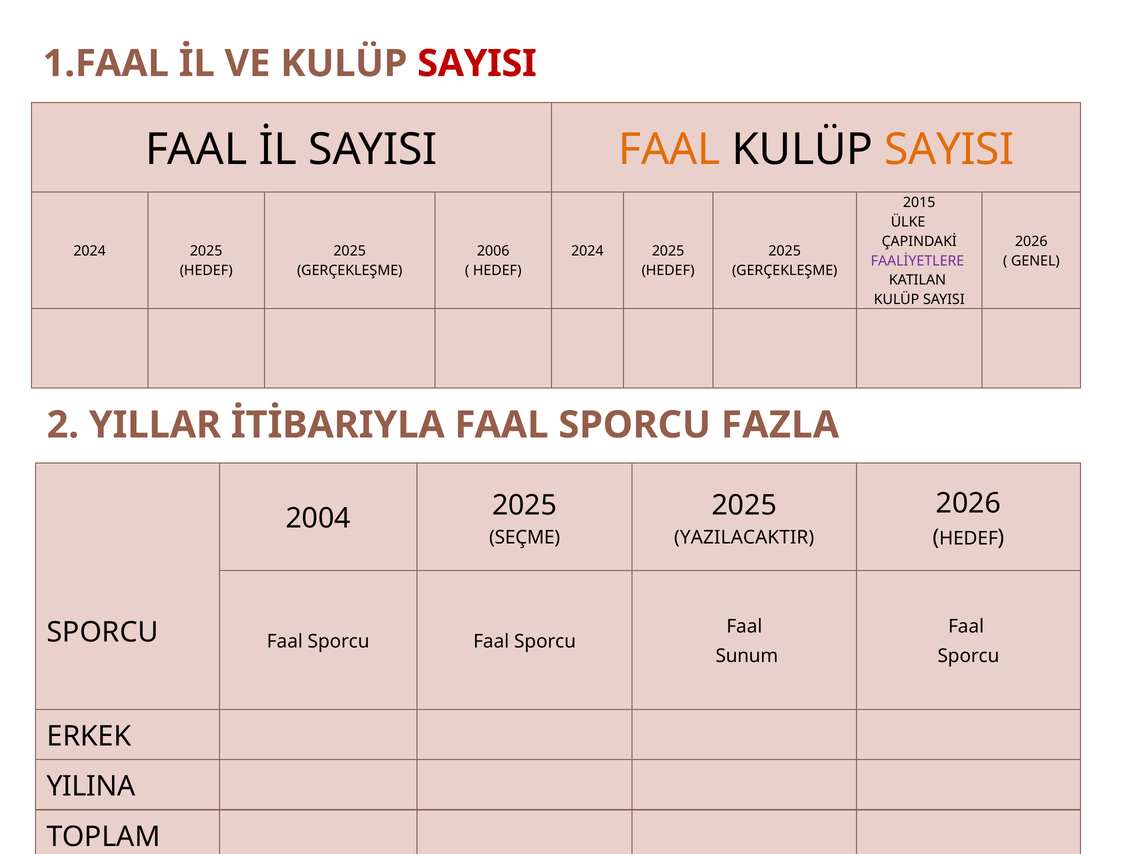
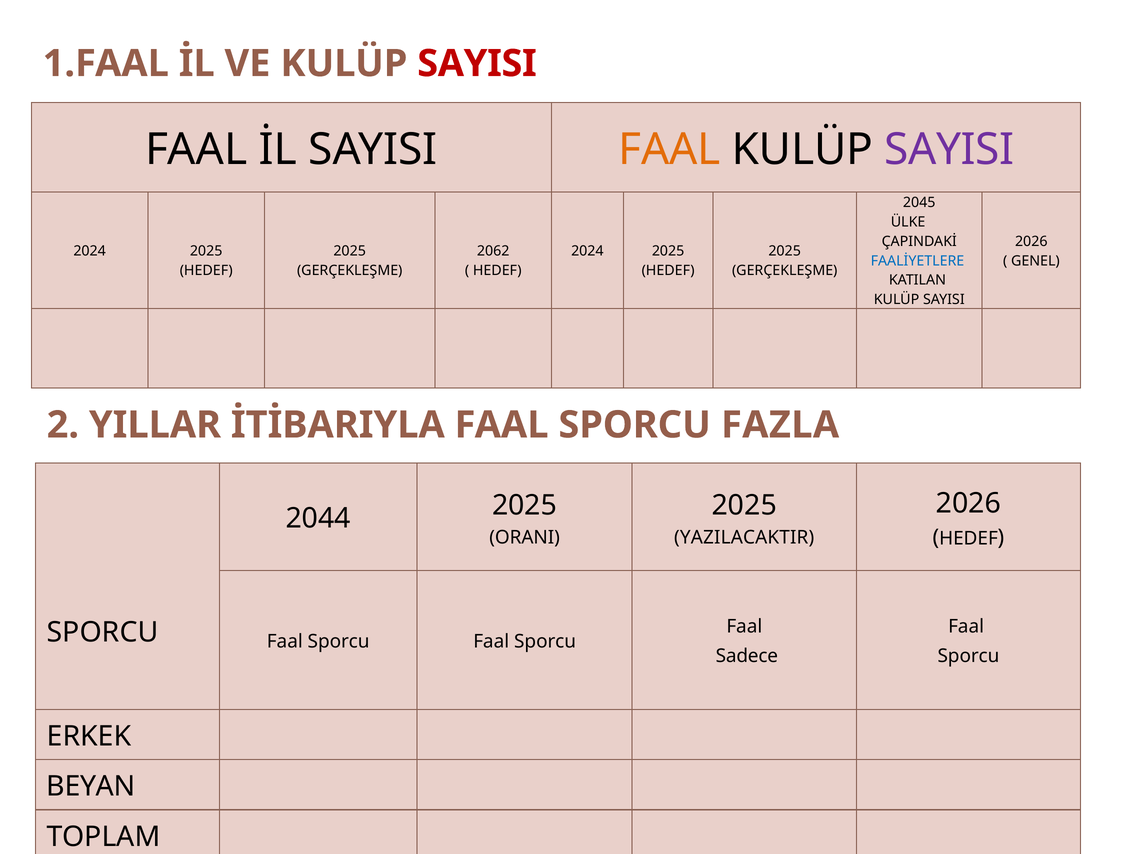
SAYISI colour: orange -> purple (949, 150)
2015: 2015 -> 2045 (919, 203)
2006: 2006 -> 2062 (493, 251)
FAALİYETLERE colour: purple -> blue (917, 261)
2004: 2004 -> 2044 (318, 518)
SEÇME: SEÇME -> ORANI (525, 537)
Sunum: Sunum -> Sadece (747, 656)
YILINA: YILINA -> BEYAN (91, 787)
